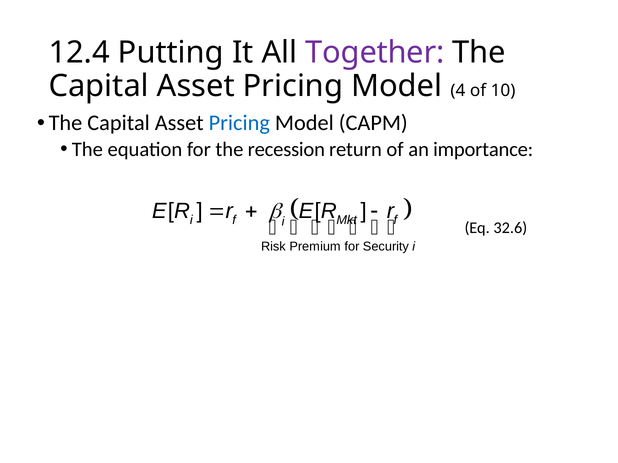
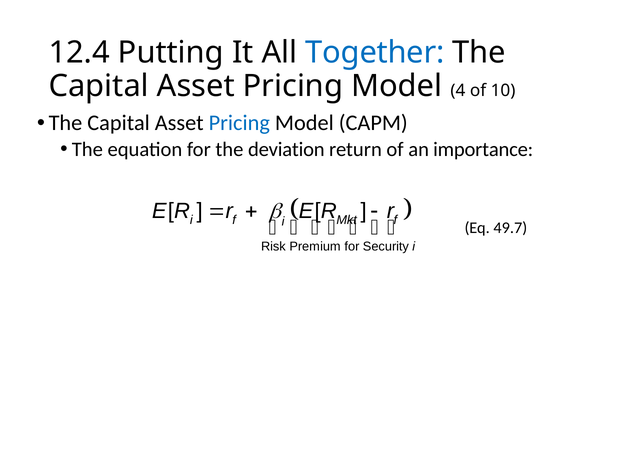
Together colour: purple -> blue (375, 53)
recession: recession -> deviation (286, 150)
32.6: 32.6 -> 49.7 (510, 228)
